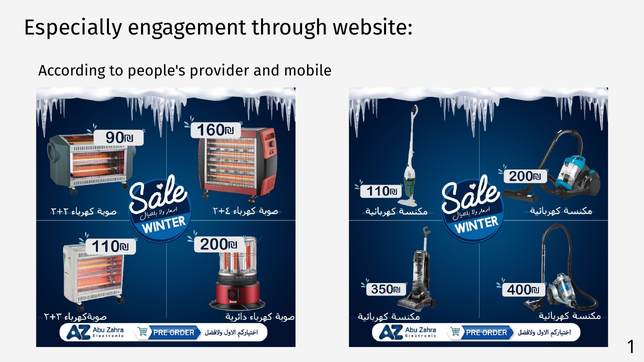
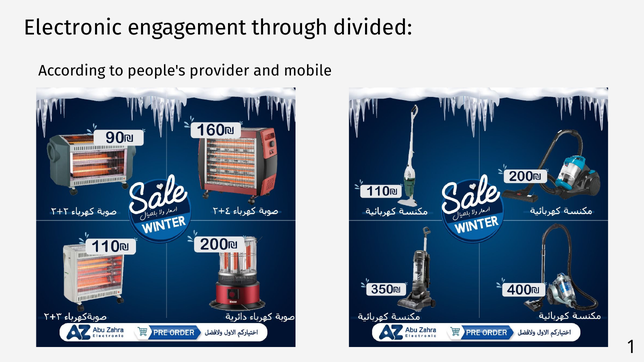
Especially: Especially -> Electronic (73, 27)
website: website -> divided (373, 27)
